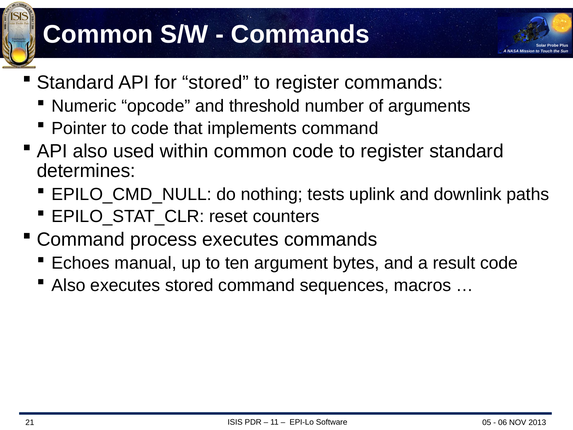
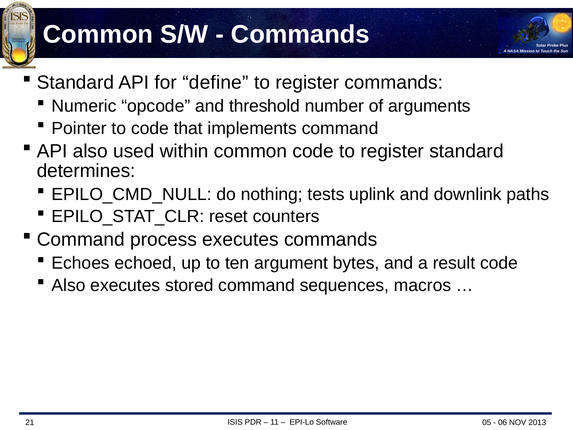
for stored: stored -> define (215, 82)
manual: manual -> echoed (146, 263)
